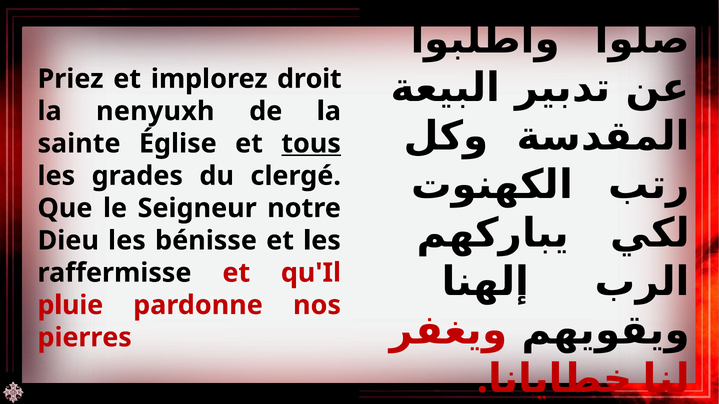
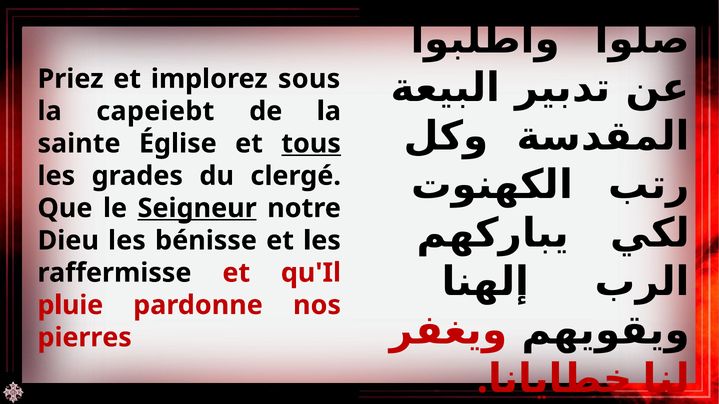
droit: droit -> sous (309, 79)
nenyuxh: nenyuxh -> capeiebt (155, 111)
Seigneur underline: none -> present (197, 208)
